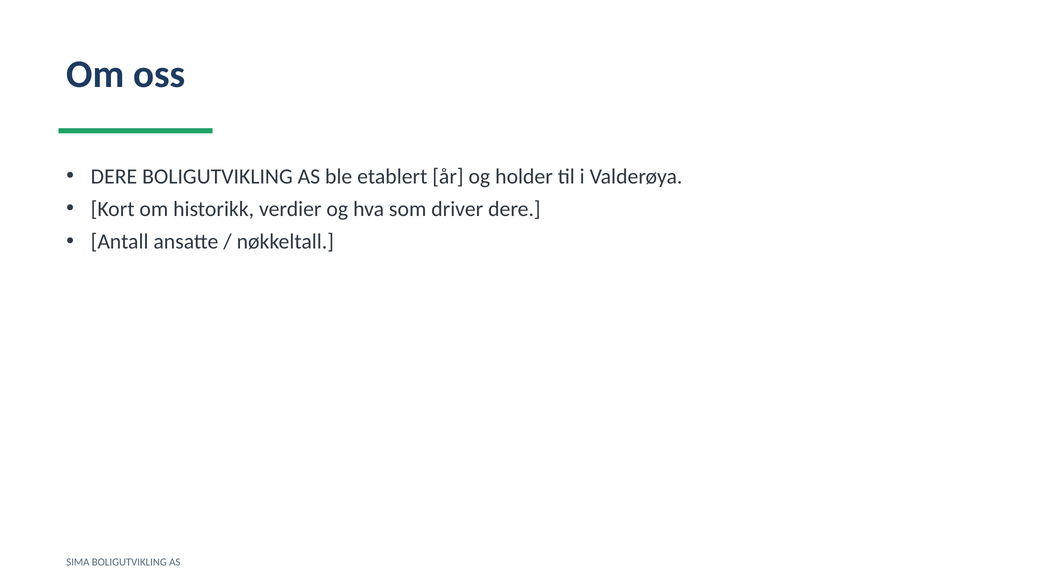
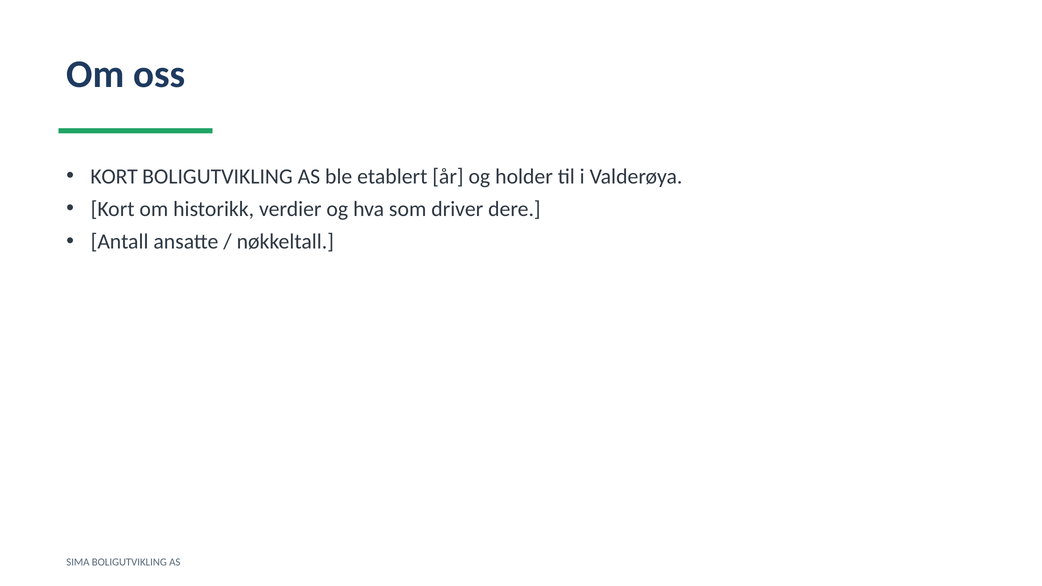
DERE: DERE -> KORT (114, 176)
